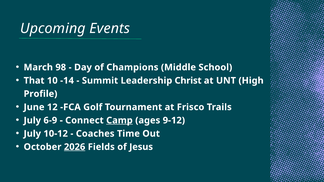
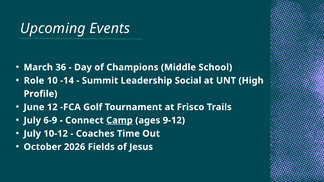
98: 98 -> 36 (61, 67)
That: That -> Role (34, 81)
Christ: Christ -> Social (188, 81)
2026 underline: present -> none (75, 147)
